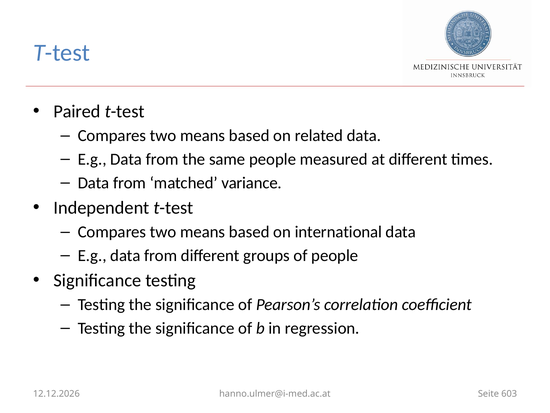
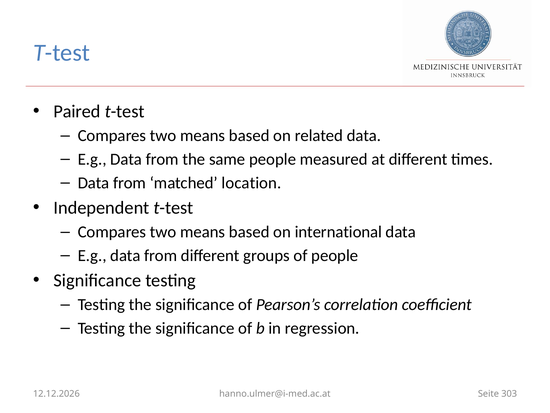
variance: variance -> location (251, 183)
603: 603 -> 303 (509, 393)
